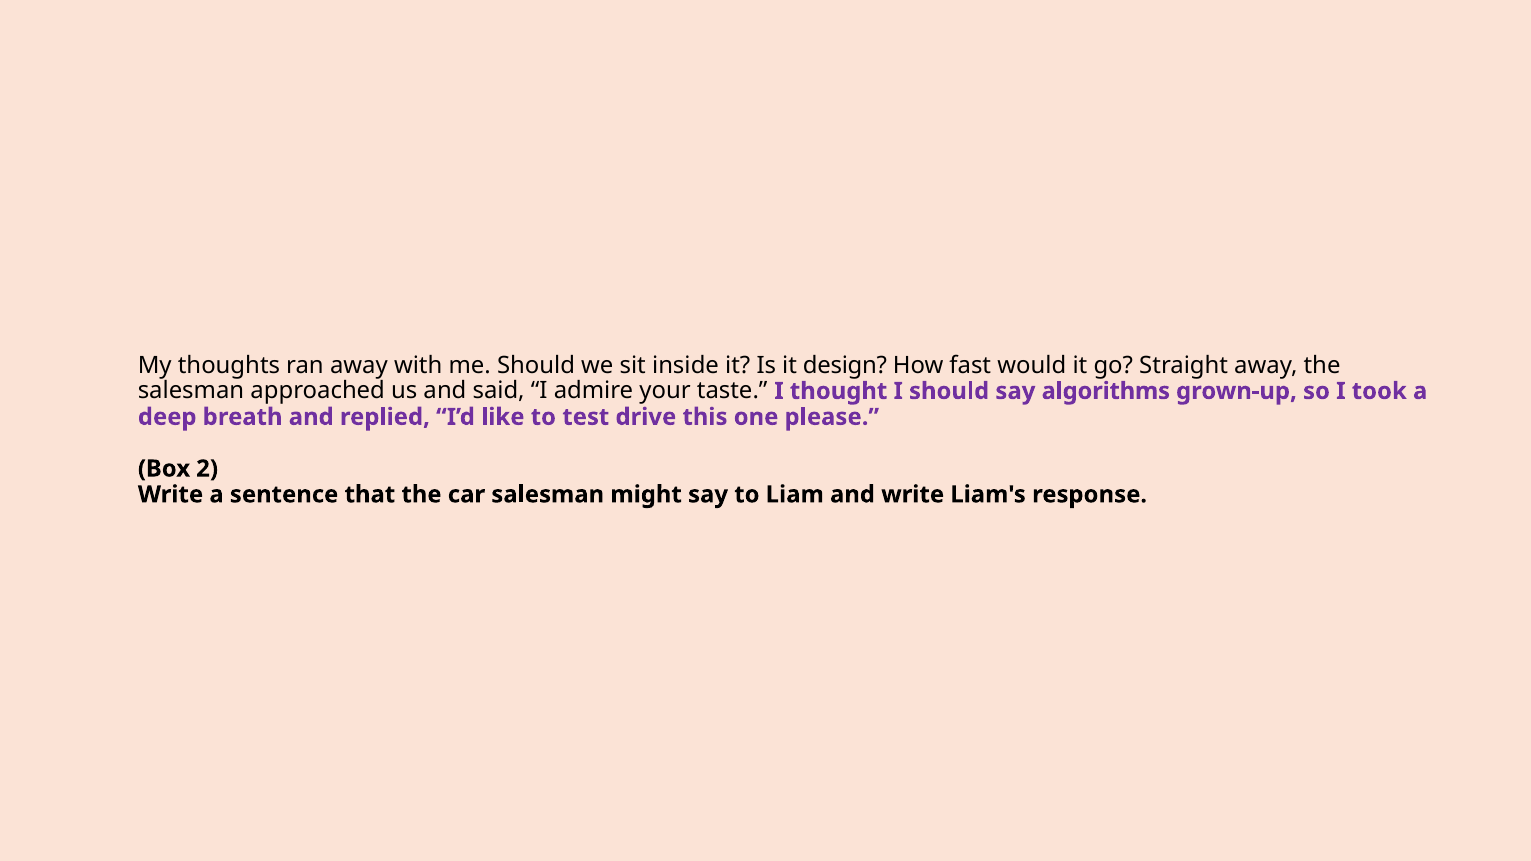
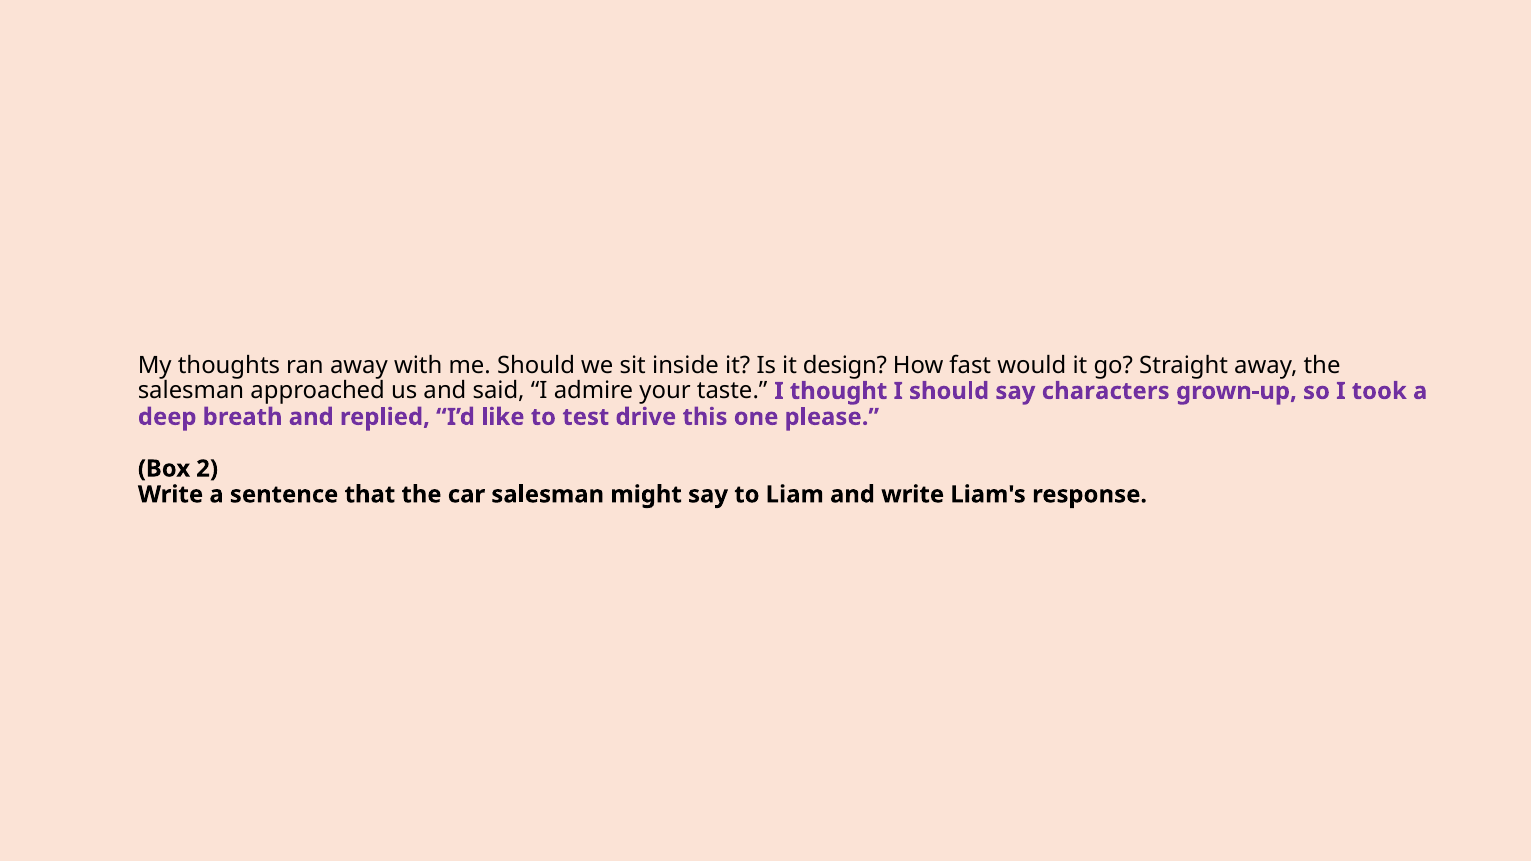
algorithms: algorithms -> characters (1106, 391)
